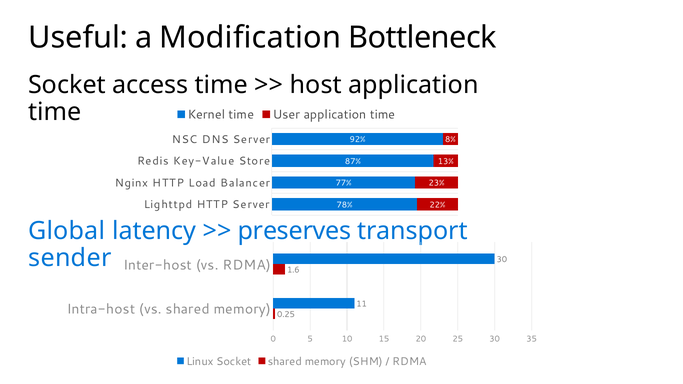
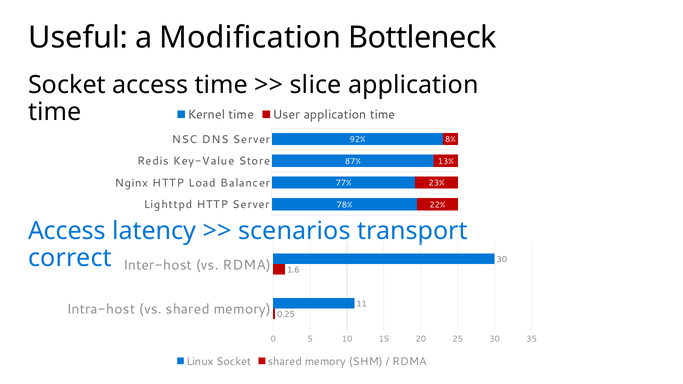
host: host -> slice (316, 85)
Global: Global -> Access (67, 231)
preserves: preserves -> scenarios (294, 231)
sender: sender -> correct (70, 258)
